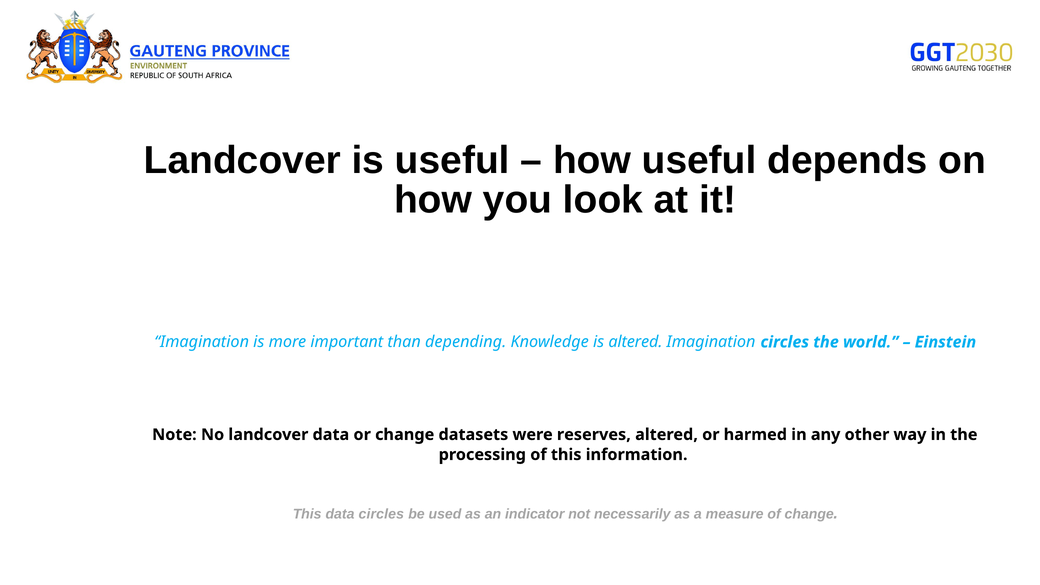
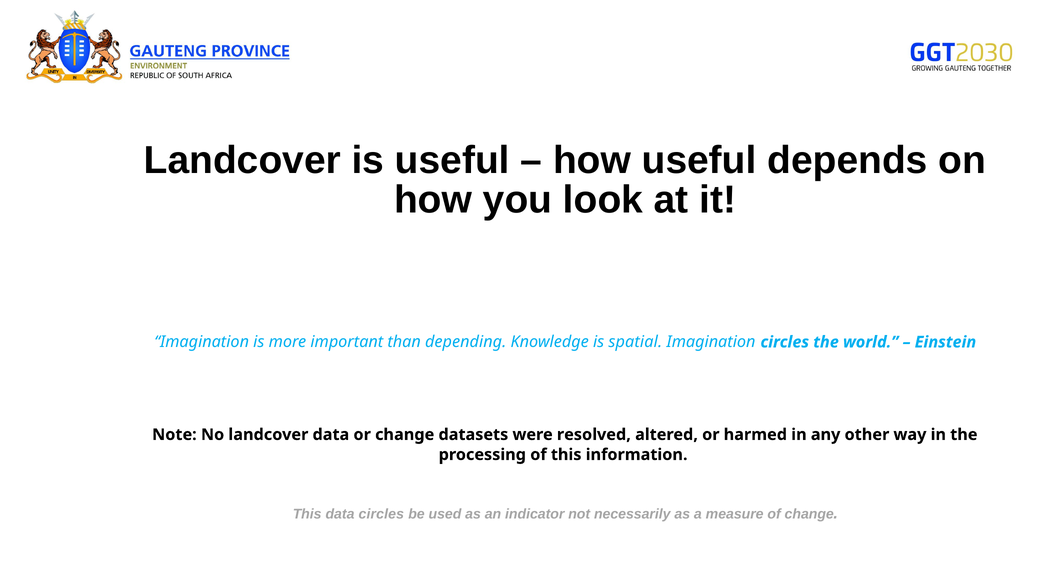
is altered: altered -> spatial (635, 342)
reserves: reserves -> resolved (594, 435)
